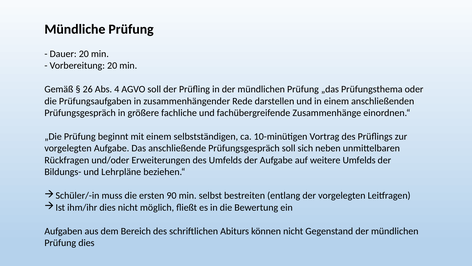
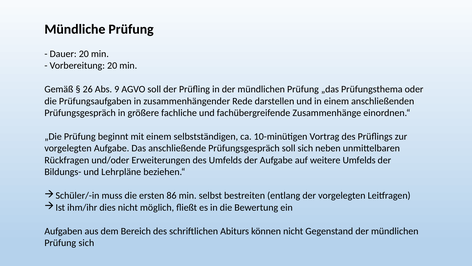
4: 4 -> 9 (117, 89)
90: 90 -> 86 (172, 195)
Prüfung dies: dies -> sich (86, 243)
